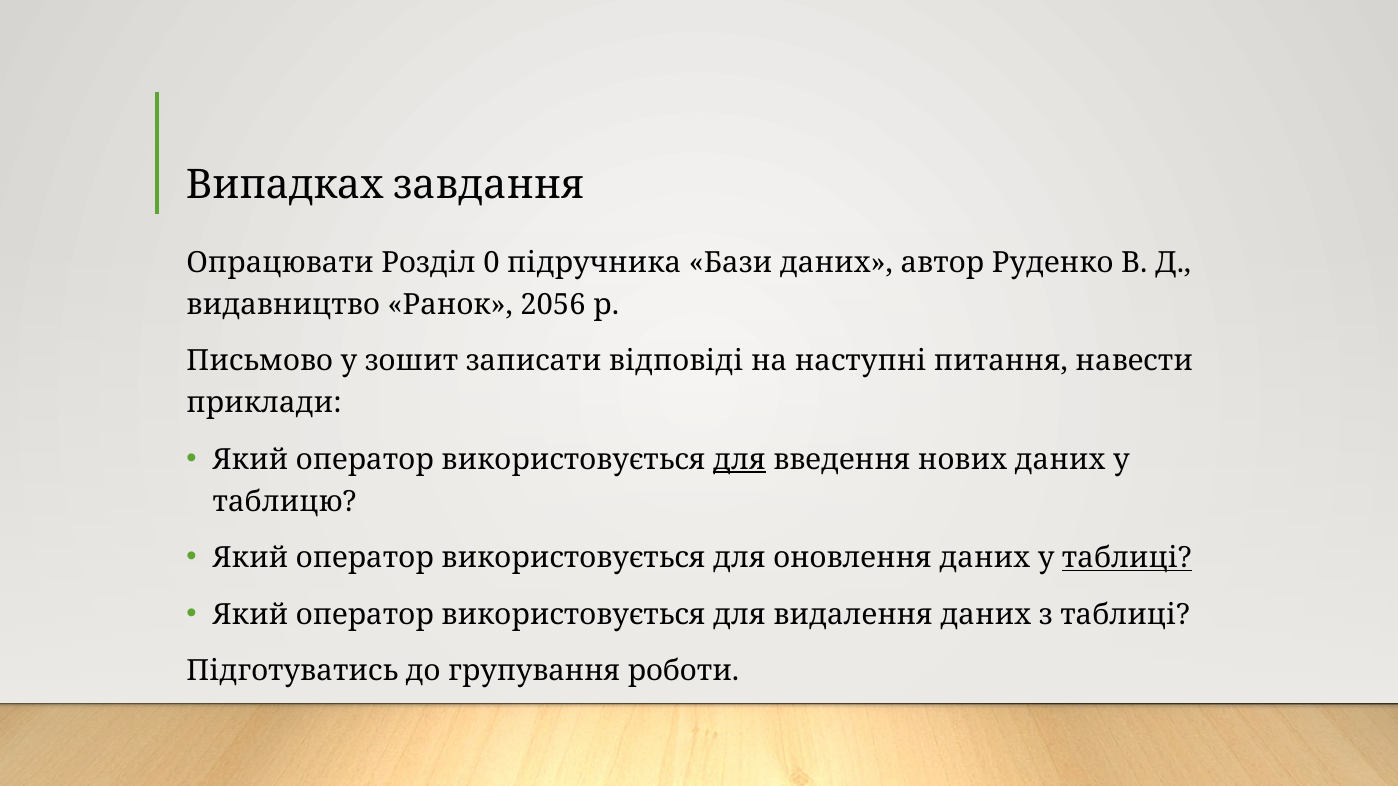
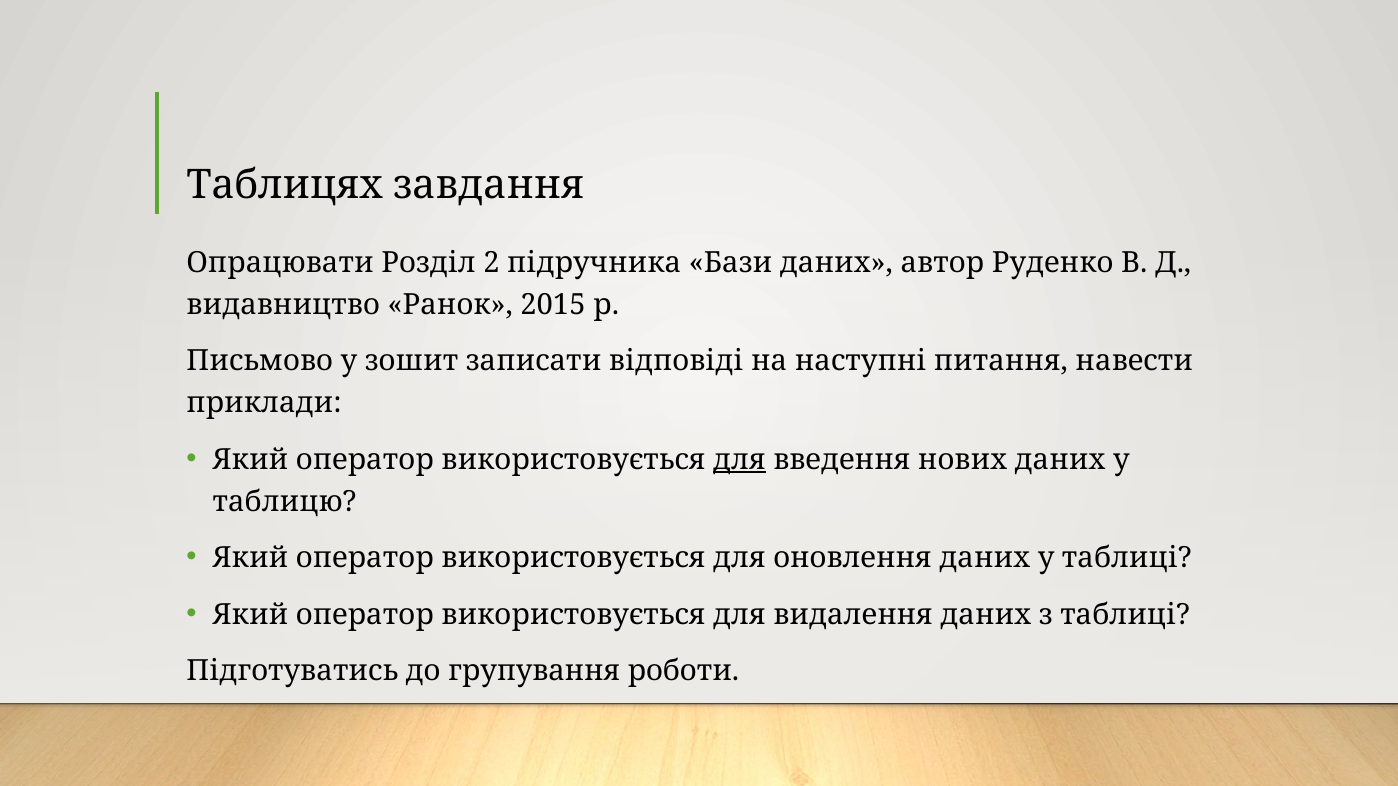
Випадках: Випадках -> Таблицях (285, 185)
0: 0 -> 2 (491, 263)
2056: 2056 -> 2015 (553, 305)
таблиці underline: present -> none (1127, 558)
